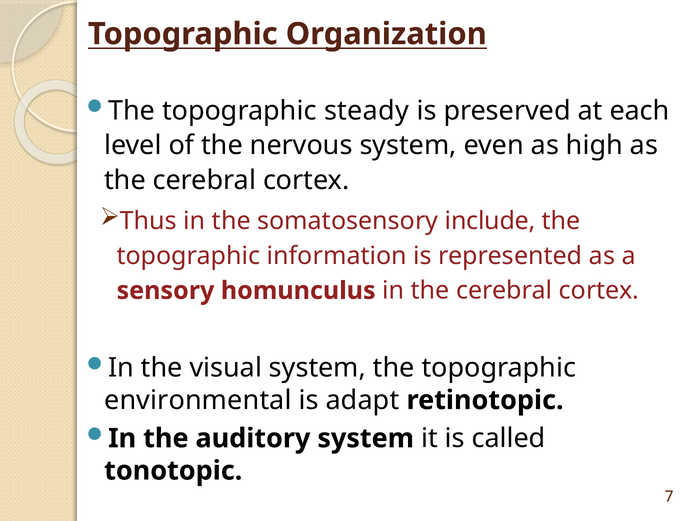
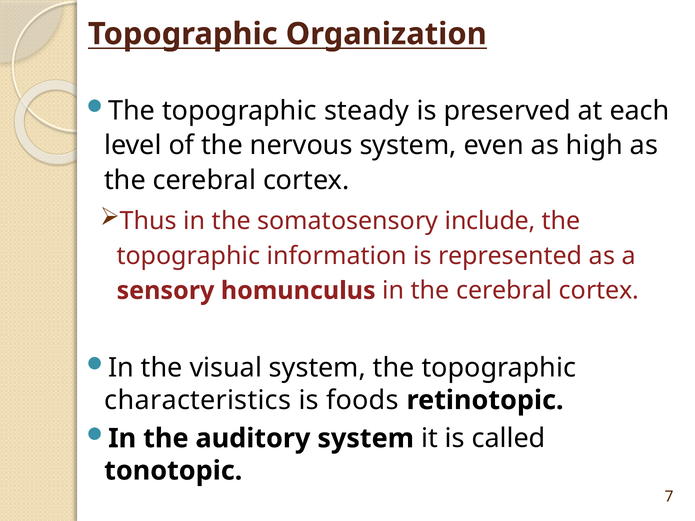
environmental: environmental -> characteristics (198, 400)
adapt: adapt -> foods (362, 400)
